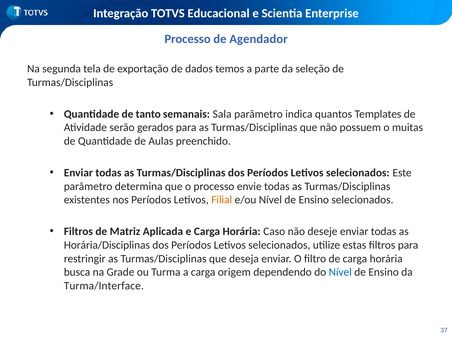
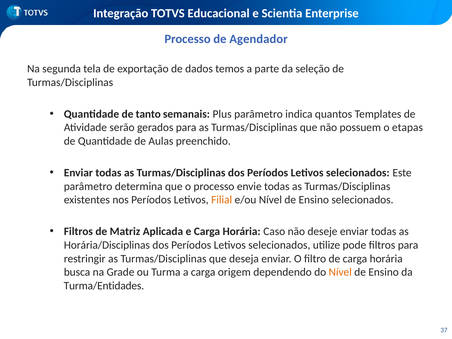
Sala: Sala -> Plus (222, 114)
muitas: muitas -> etapas (407, 128)
estas: estas -> pode (354, 245)
Nível colour: blue -> orange (340, 272)
Turma/Interface: Turma/Interface -> Turma/Entidades (104, 286)
